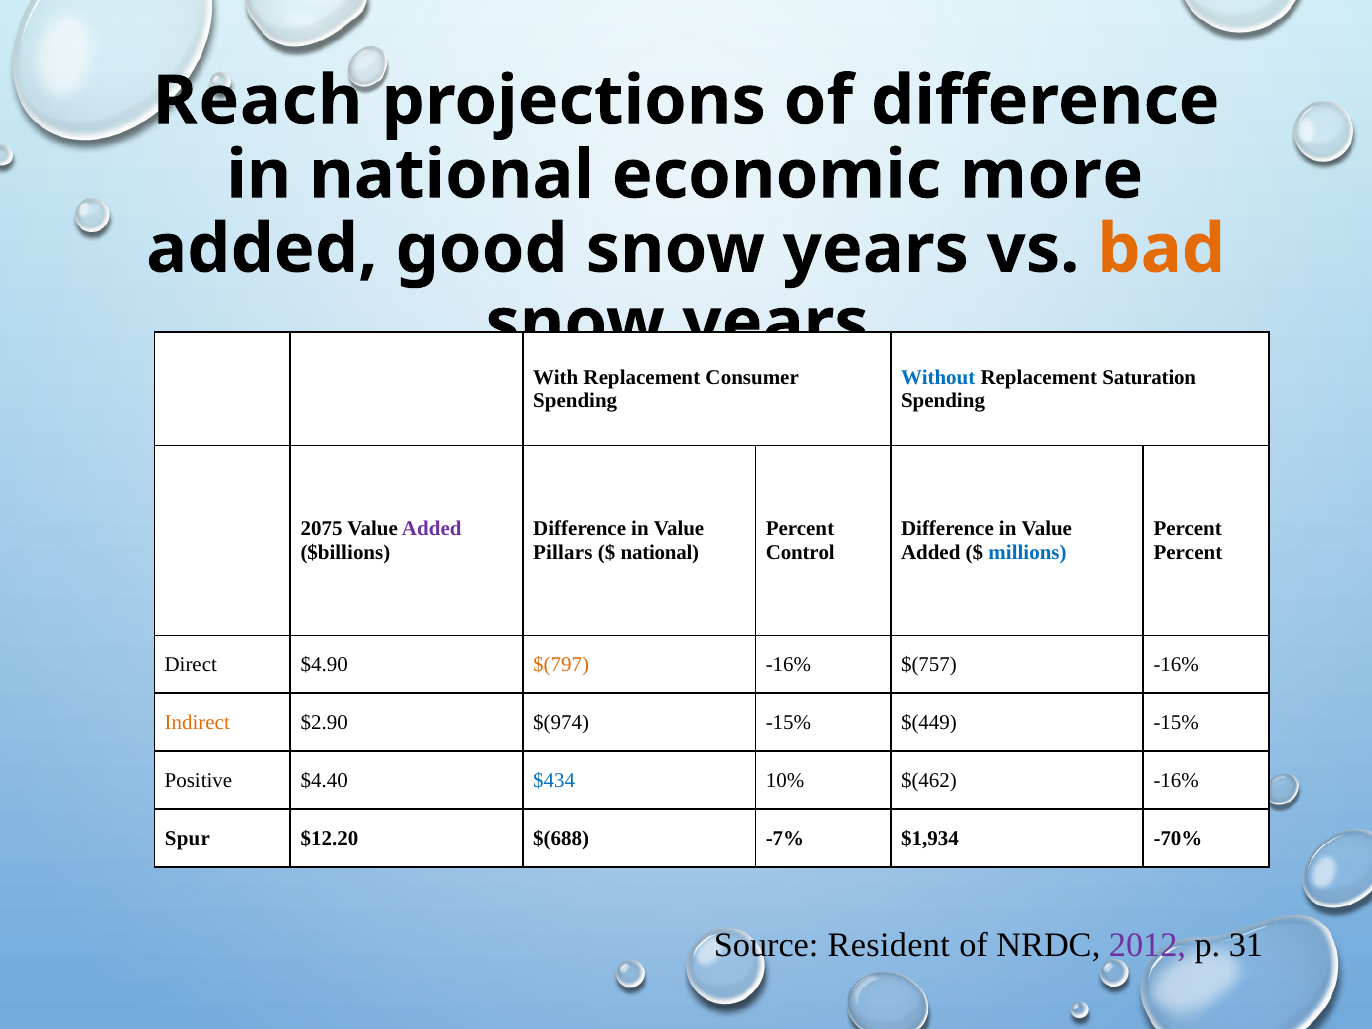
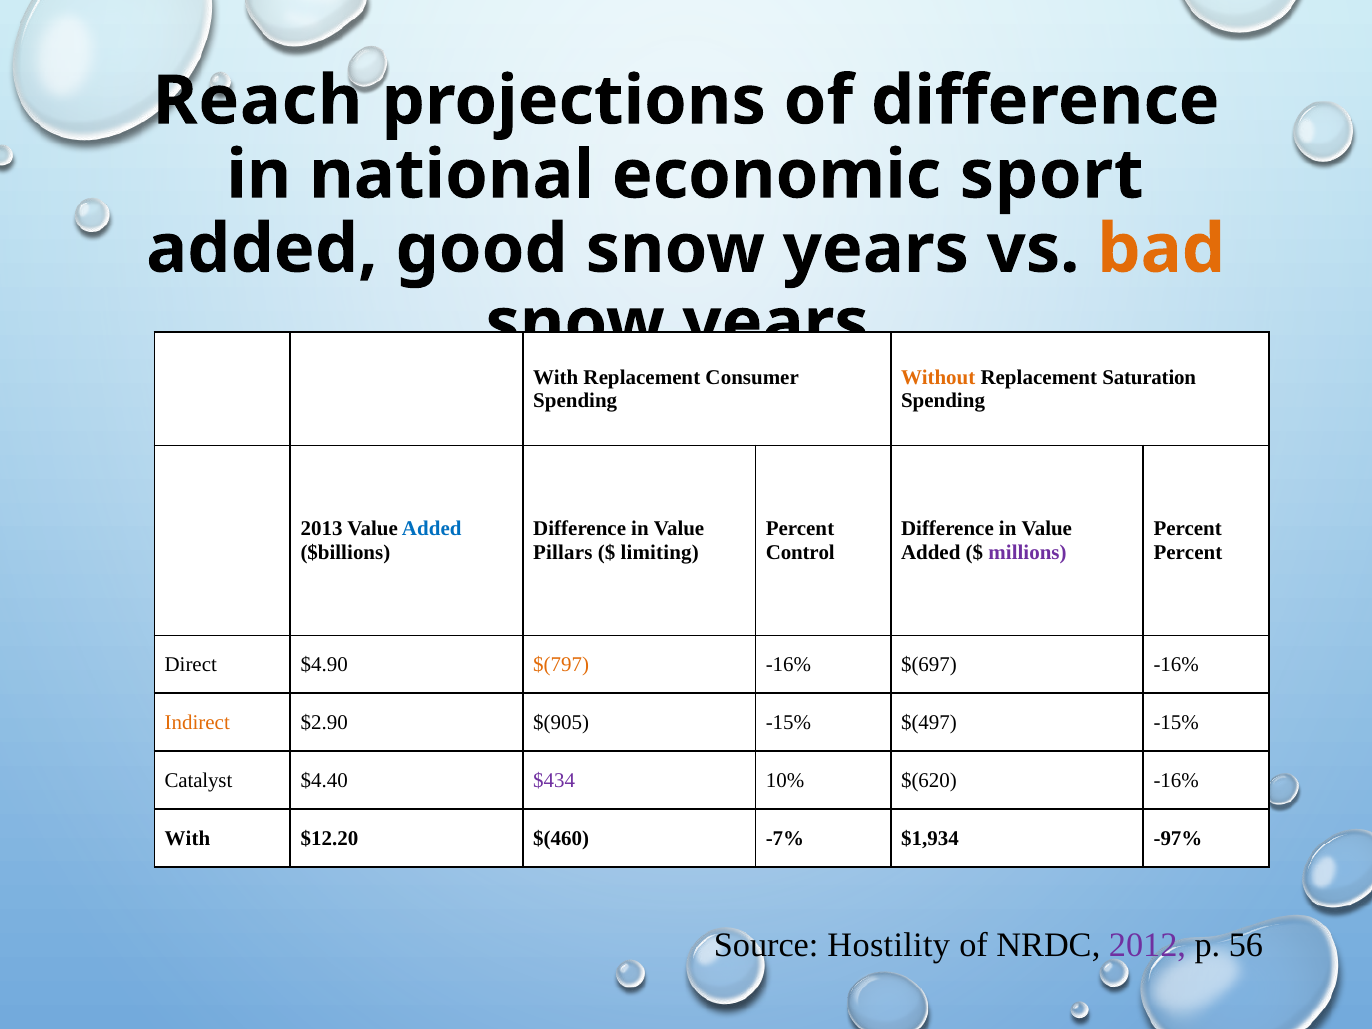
more: more -> sport (1052, 175)
Without colour: blue -> orange (938, 377)
2075: 2075 -> 2013 (322, 529)
Added colour: purple -> blue (432, 529)
national: national -> limiting (660, 552)
millions colour: blue -> purple (1028, 552)
$(757: $(757 -> $(697 (929, 664)
$(974: $(974 -> $(905 (561, 722)
$(449: $(449 -> $(497 (929, 722)
Positive: Positive -> Catalyst (198, 780)
$434 colour: blue -> purple (554, 780)
$(462: $(462 -> $(620 (929, 780)
Spur: Spur -> With (187, 838)
$(688: $(688 -> $(460 (561, 838)
-70%: -70% -> -97% (1178, 838)
Resident: Resident -> Hostility (889, 945)
31: 31 -> 56 (1246, 945)
